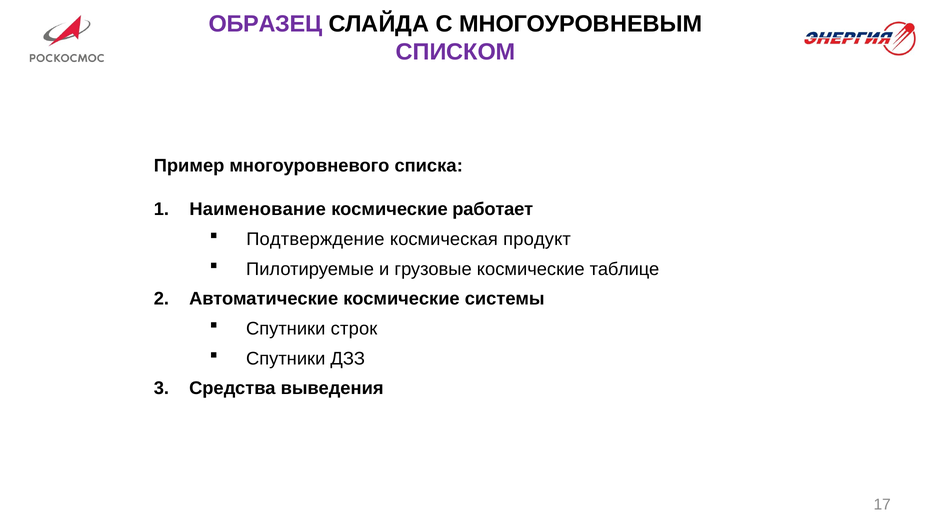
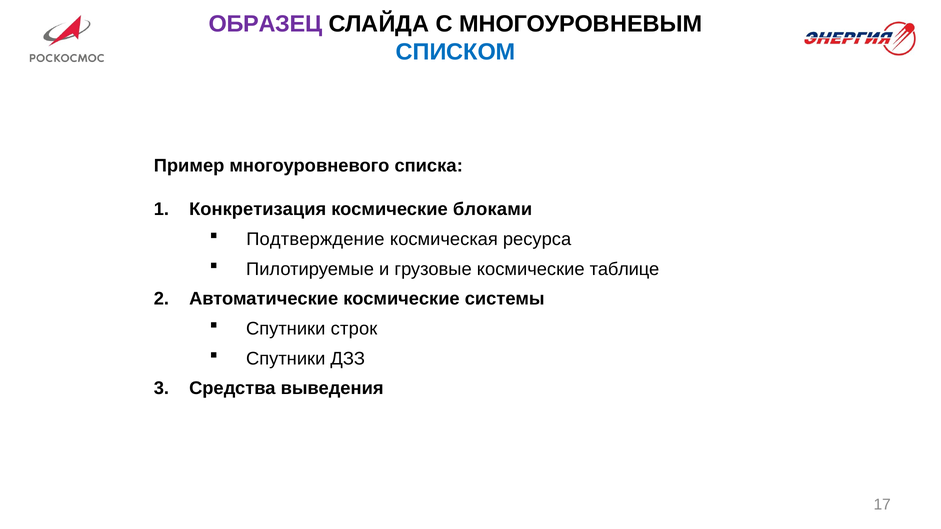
СПИСКОМ colour: purple -> blue (456, 52)
Наименование: Наименование -> Конкретизация (258, 210)
работает: работает -> блоками (493, 210)
продукт: продукт -> ресурса (537, 239)
